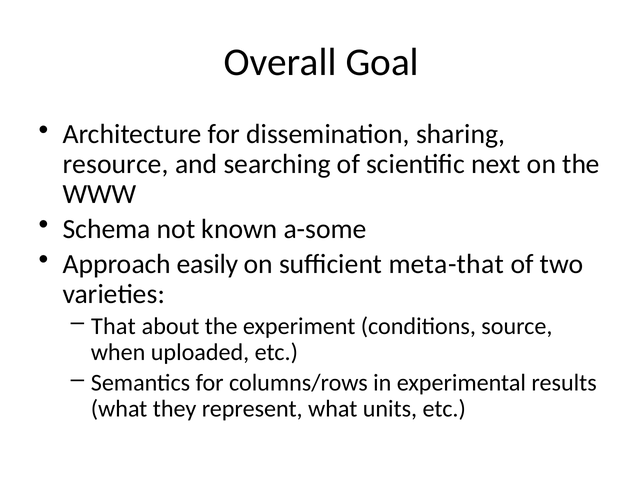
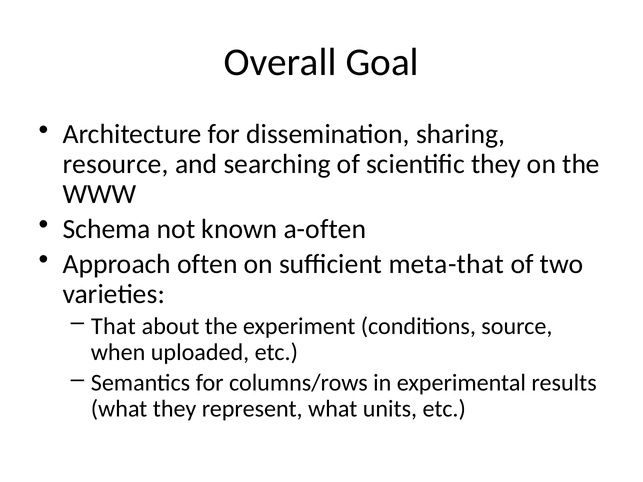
scientific next: next -> they (496, 164)
a-some: a-some -> a-often (325, 229)
easily: easily -> often (207, 264)
